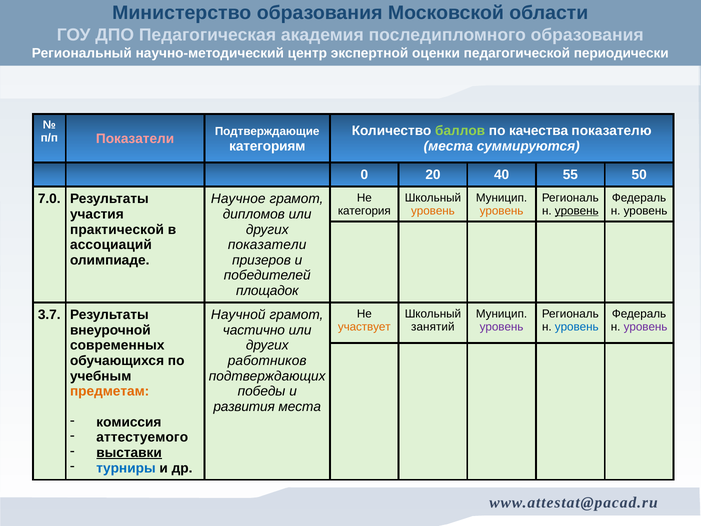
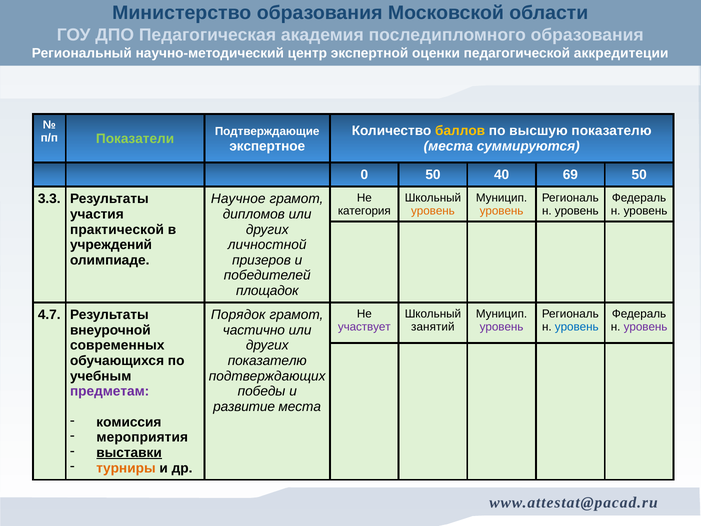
периодически: периодически -> аккредитеции (621, 53)
баллов colour: light green -> yellow (460, 131)
качества: качества -> высшую (538, 131)
Показатели colour: pink -> light green (135, 138)
категориям: категориям -> экспертное (267, 146)
0 20: 20 -> 50 (433, 175)
55: 55 -> 69 (570, 175)
7.0: 7.0 -> 3.3 (49, 199)
уровень underline: present -> none (577, 211)
ассоциаций: ассоциаций -> учреждений (111, 245)
показатели: показатели -> личностной (267, 245)
3.7: 3.7 -> 4.7 (49, 315)
Научной: Научной -> Порядок (238, 315)
участвует colour: orange -> purple (364, 327)
работников: работников -> показателю (267, 361)
предметам colour: orange -> purple (110, 391)
развития: развития -> развитие (244, 407)
аттестуемого: аттестуемого -> мероприятия (142, 437)
турниры colour: blue -> orange (126, 468)
